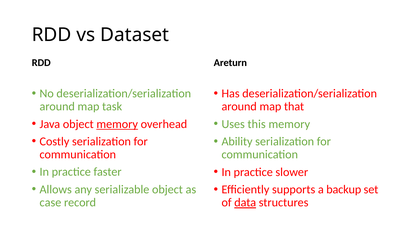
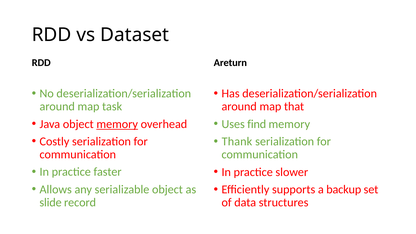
this: this -> find (257, 124)
Ability: Ability -> Thank (237, 142)
case: case -> slide (51, 202)
data underline: present -> none (245, 203)
